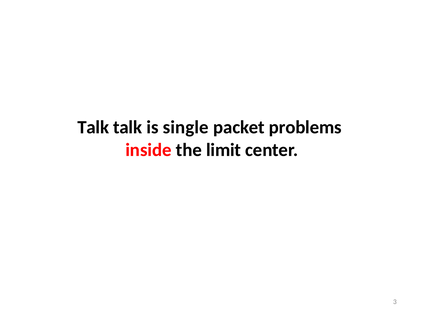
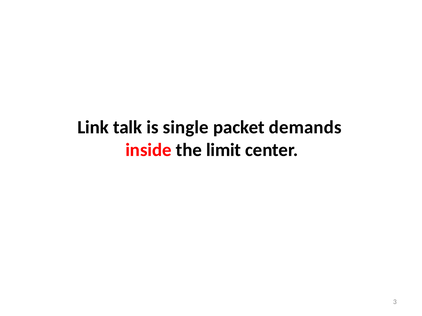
Talk: Talk -> Link (93, 128)
problems: problems -> demands (305, 128)
